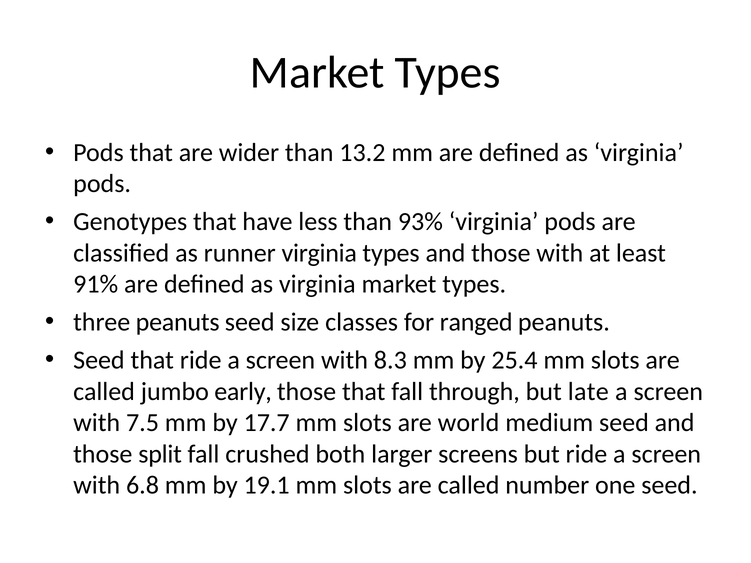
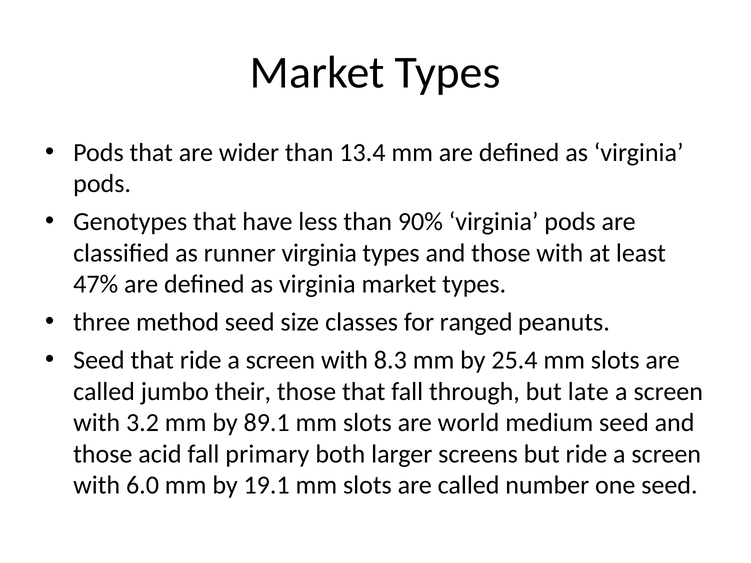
13.2: 13.2 -> 13.4 (362, 153)
93%: 93% -> 90% (420, 222)
91%: 91% -> 47% (96, 284)
three peanuts: peanuts -> method (178, 322)
early: early -> their (243, 392)
7.5: 7.5 -> 3.2 (143, 423)
17.7: 17.7 -> 89.1 (267, 423)
split: split -> acid (160, 454)
crushed: crushed -> primary (267, 454)
6.8: 6.8 -> 6.0 (143, 486)
